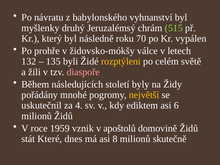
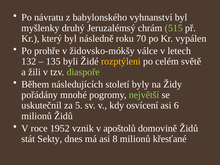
diaspoře colour: pink -> light green (83, 72)
největší colour: yellow -> light green (144, 95)
4: 4 -> 5 (79, 105)
ediktem: ediktem -> osvícení (142, 105)
1959: 1959 -> 1952 (60, 128)
Které: Které -> Sekty (50, 139)
skutečně: skutečně -> křesťané (170, 139)
